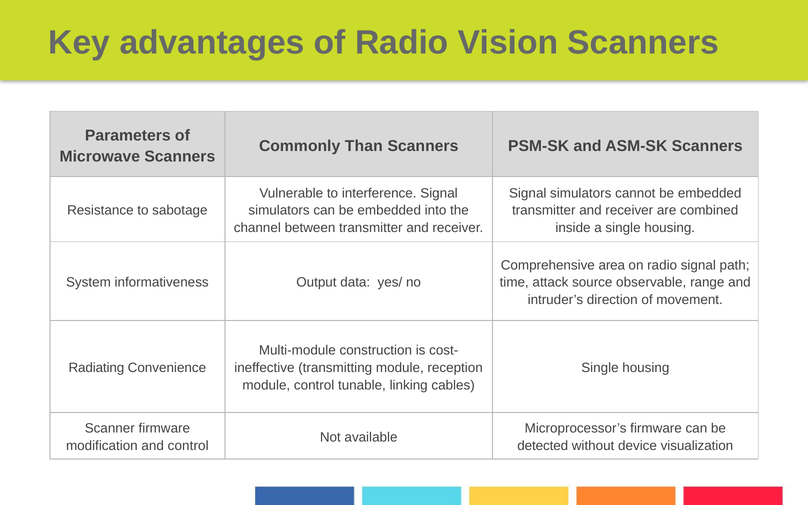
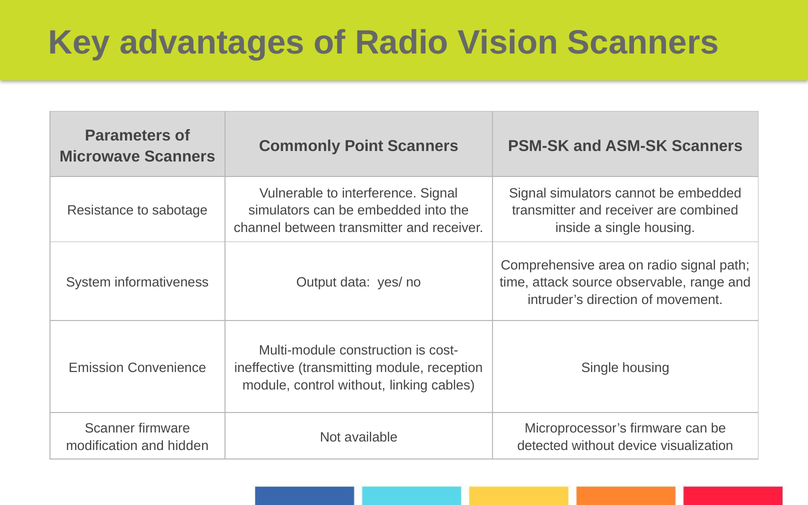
Than: Than -> Point (364, 146)
Radiating: Radiating -> Emission (96, 368)
control tunable: tunable -> without (362, 385)
and control: control -> hidden (188, 446)
